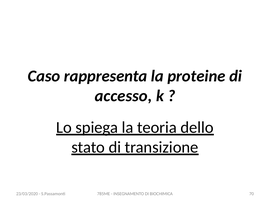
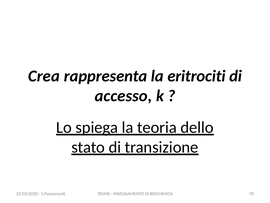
Caso: Caso -> Crea (44, 76)
proteine: proteine -> eritrociti (196, 76)
